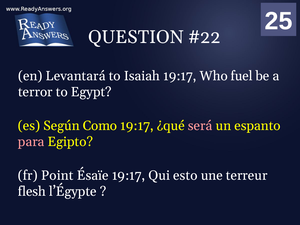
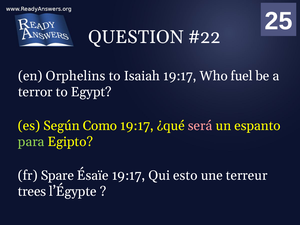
Levantará: Levantará -> Orphelins (76, 76)
para colour: pink -> light green (31, 142)
Point: Point -> Spare (57, 175)
flesh: flesh -> trees (32, 191)
